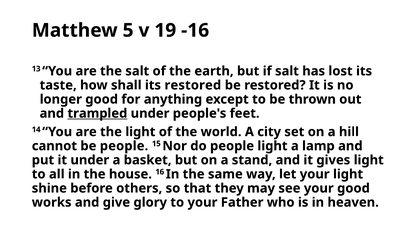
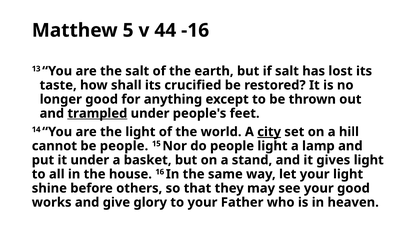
19: 19 -> 44 (165, 30)
its restored: restored -> crucified (193, 85)
city underline: none -> present (269, 132)
